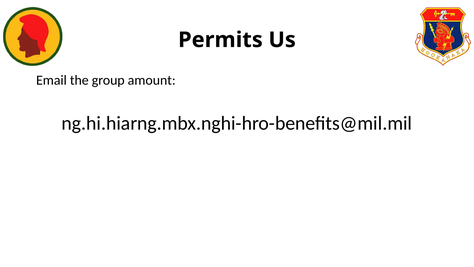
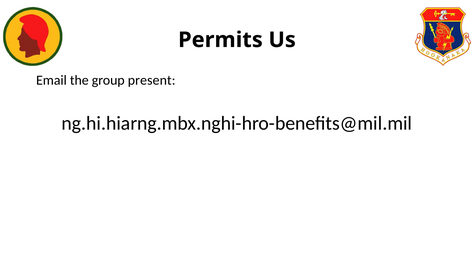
amount: amount -> present (152, 80)
